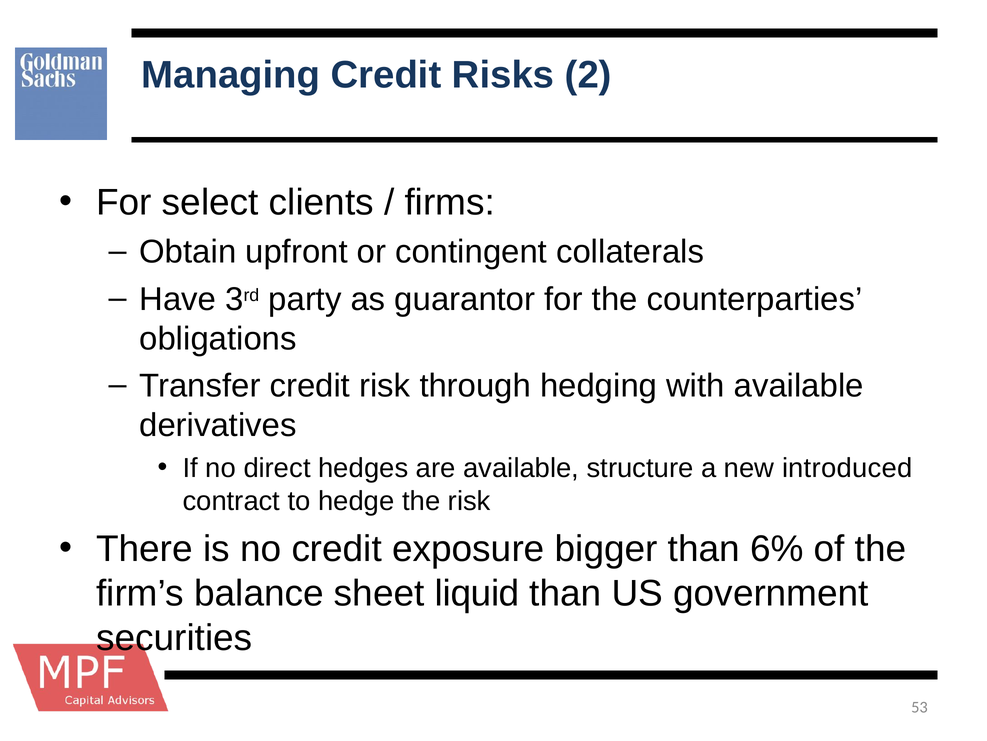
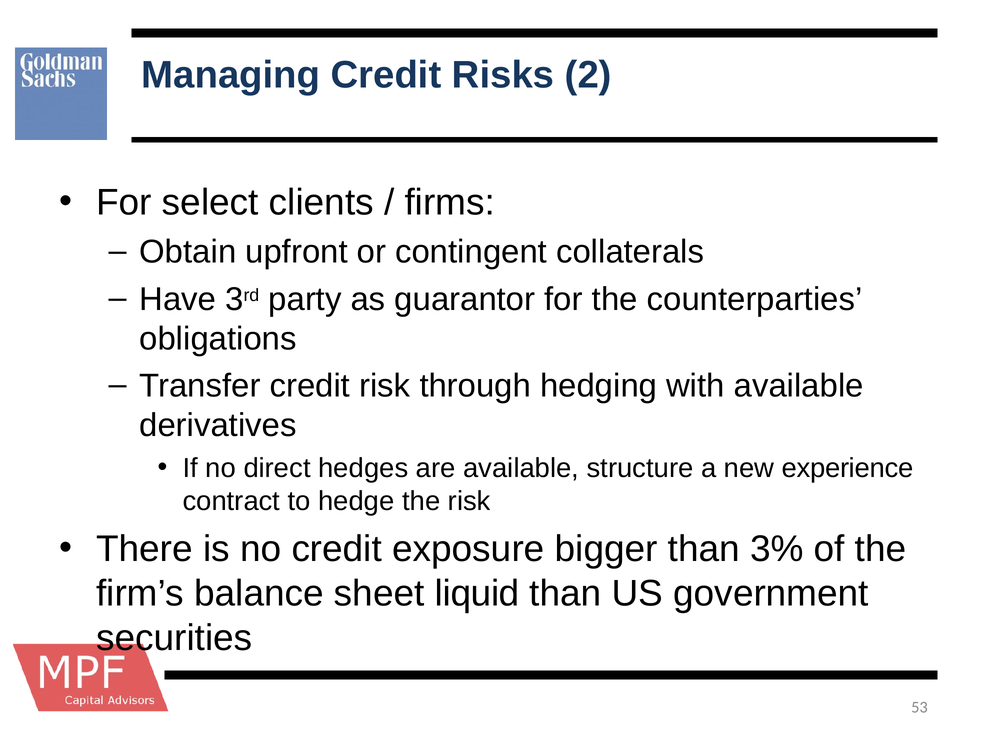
introduced: introduced -> experience (848, 468)
6%: 6% -> 3% (777, 549)
